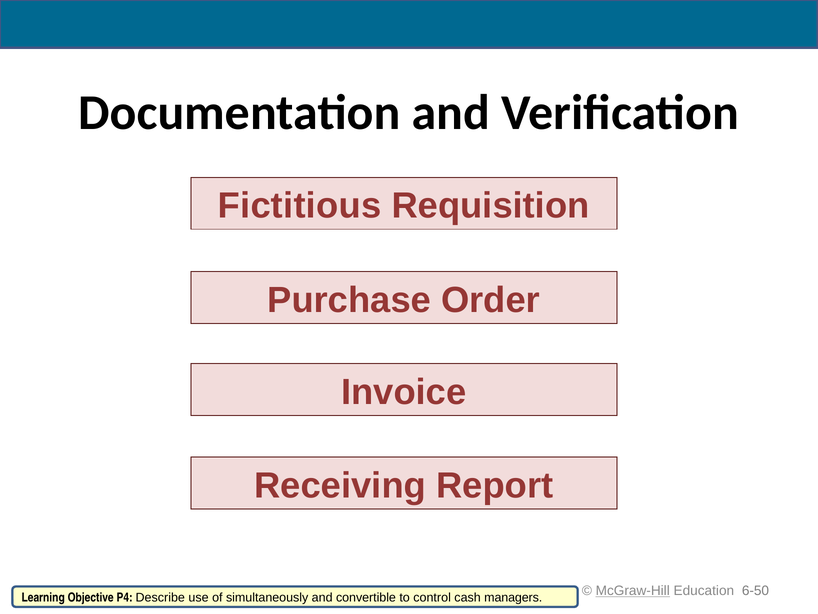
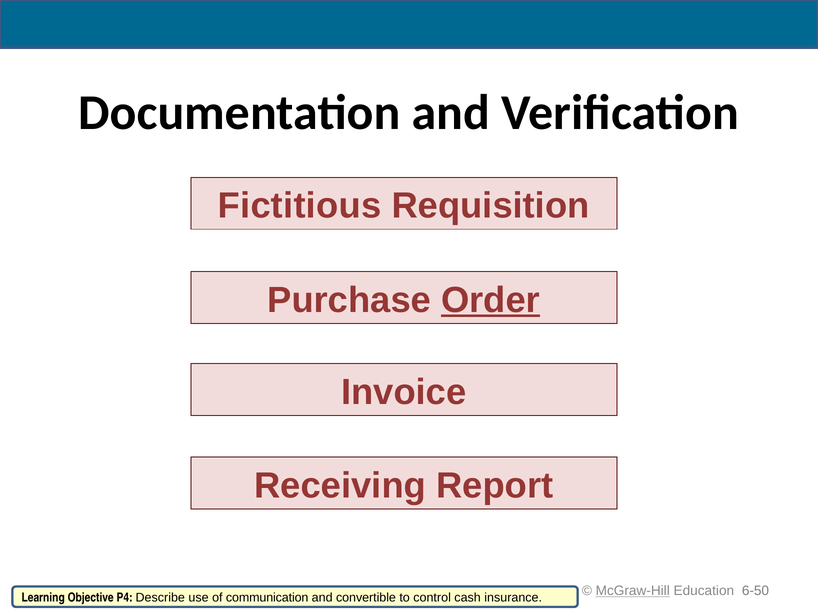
Order underline: none -> present (491, 300)
simultaneously: simultaneously -> communication (267, 597)
managers: managers -> insurance (513, 597)
